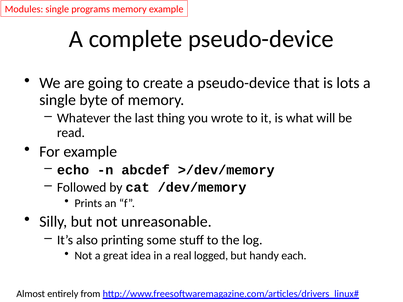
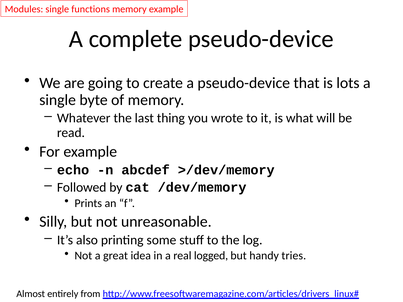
programs: programs -> functions (91, 9)
each: each -> tries (294, 256)
